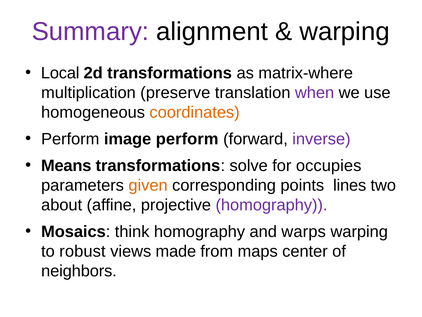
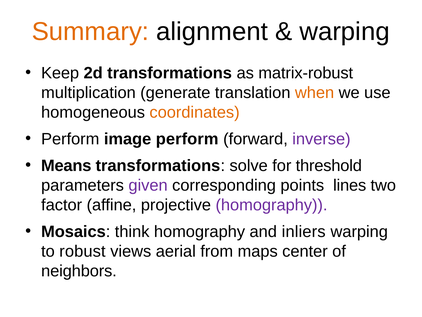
Summary colour: purple -> orange (90, 32)
Local: Local -> Keep (60, 73)
matrix-where: matrix-where -> matrix-robust (306, 73)
preserve: preserve -> generate (175, 93)
when colour: purple -> orange (315, 93)
occupies: occupies -> threshold (329, 165)
given colour: orange -> purple (148, 185)
about: about -> factor (62, 205)
warps: warps -> inliers (304, 231)
made: made -> aerial (176, 251)
